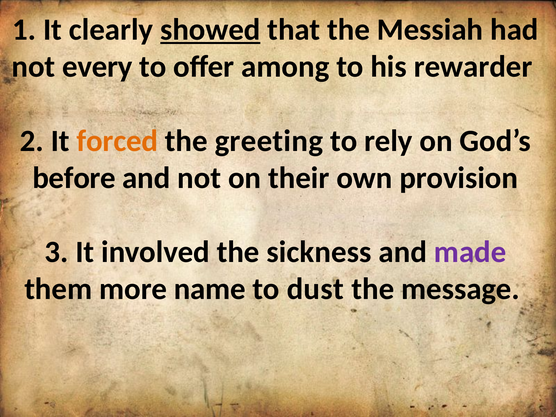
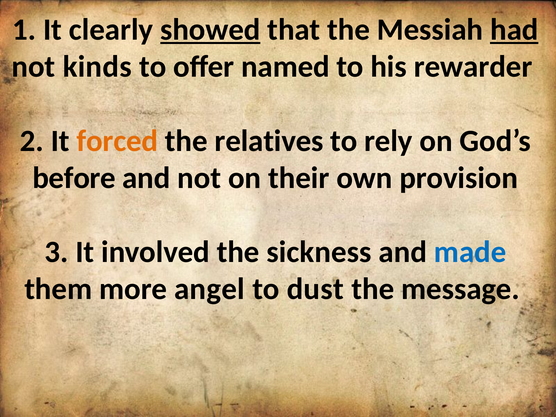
had underline: none -> present (514, 30)
every: every -> kinds (97, 67)
among: among -> named (285, 67)
greeting: greeting -> relatives (269, 141)
made colour: purple -> blue (470, 252)
name: name -> angel (209, 289)
